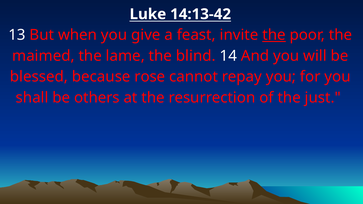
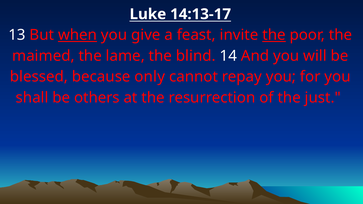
14:13-42: 14:13-42 -> 14:13-17 (201, 14)
when underline: none -> present (78, 35)
rose: rose -> only (150, 77)
